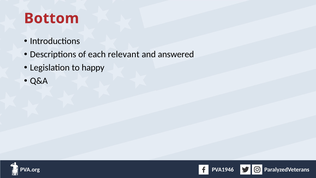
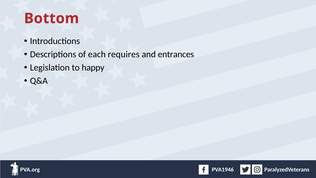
relevant: relevant -> requires (124, 54)
answered: answered -> entrances (176, 54)
